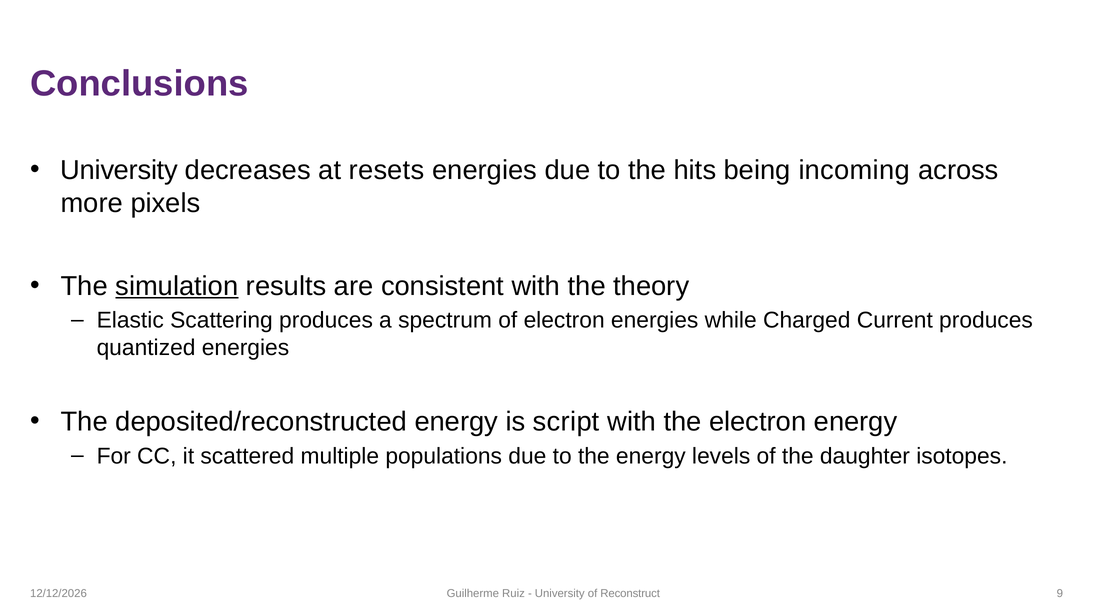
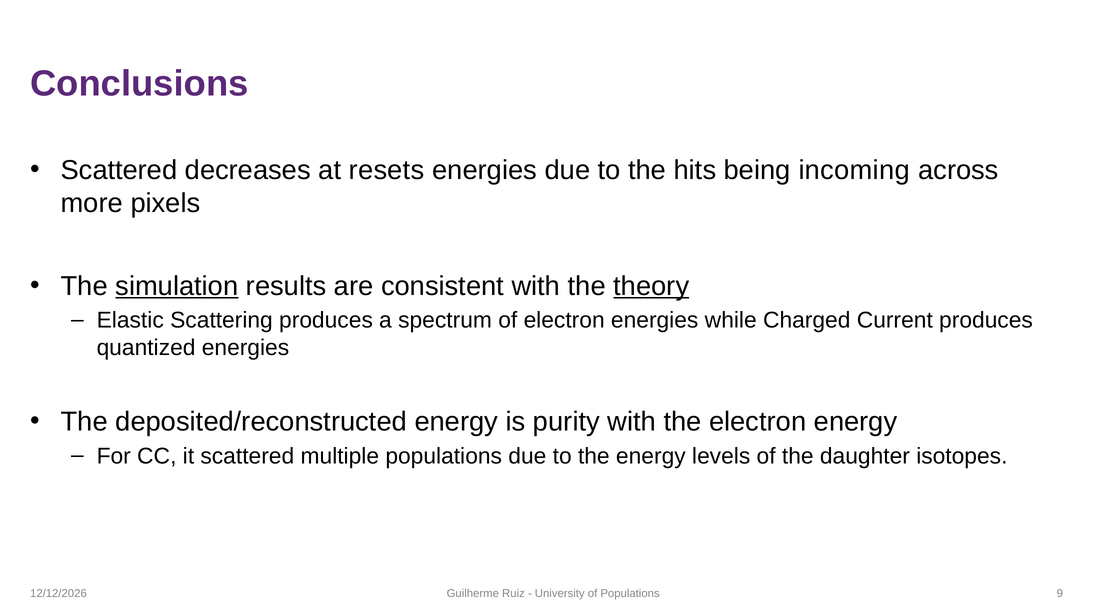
University: University -> Scattered (119, 170)
theory underline: none -> present (651, 286)
script: script -> purity (566, 422)
of Reconstruct: Reconstruct -> Populations (630, 593)
